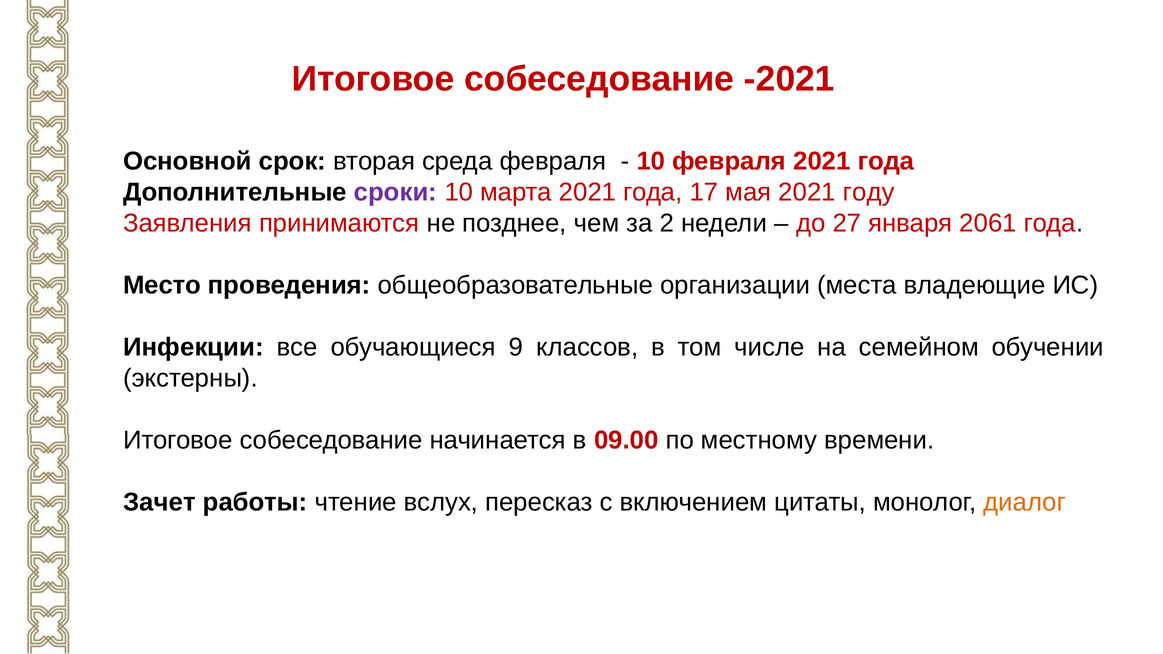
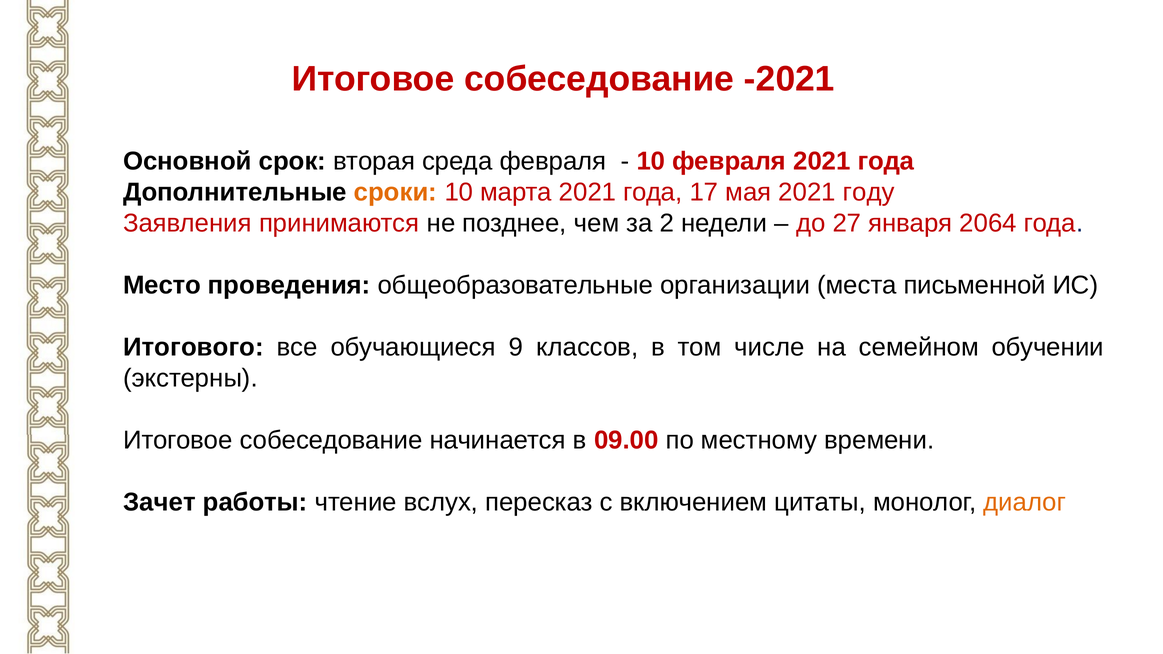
сроки colour: purple -> orange (395, 192)
2061: 2061 -> 2064 (988, 223)
владеющие: владеющие -> письменной (975, 285)
Инфекции: Инфекции -> Итогового (193, 347)
